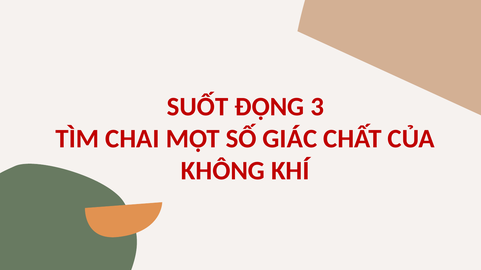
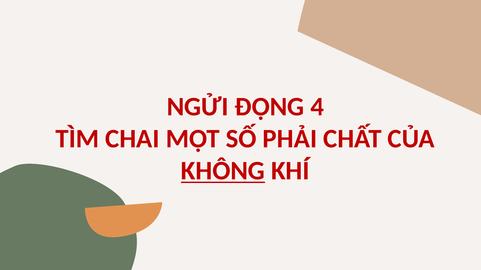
SUỐT: SUỐT -> NGỬI (198, 107)
3: 3 -> 4 (317, 107)
GIÁC: GIÁC -> PHẢI (290, 139)
KHÔNG underline: none -> present (223, 171)
